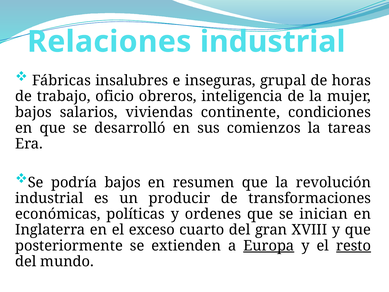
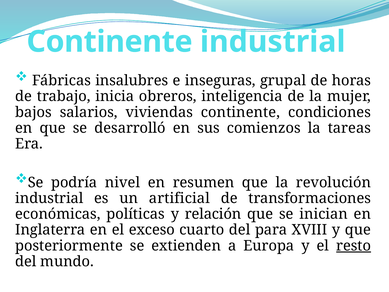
Relaciones: Relaciones -> Continente (110, 42)
oficio: oficio -> inicia (115, 96)
podría bajos: bajos -> nivel (122, 182)
producir: producir -> artificial (179, 198)
ordenes: ordenes -> relación (213, 214)
gran: gran -> para (271, 230)
Europa underline: present -> none (269, 246)
